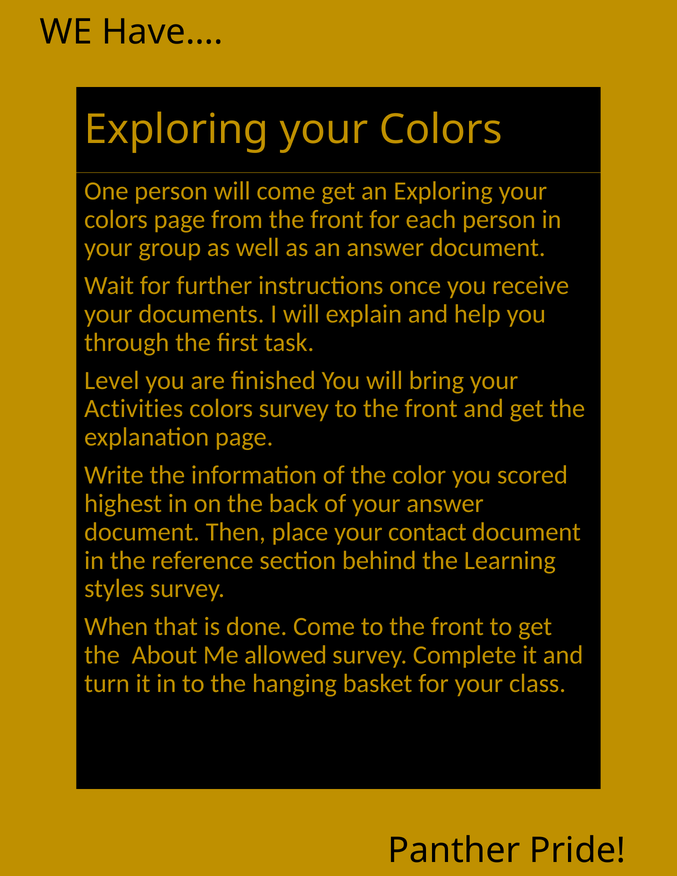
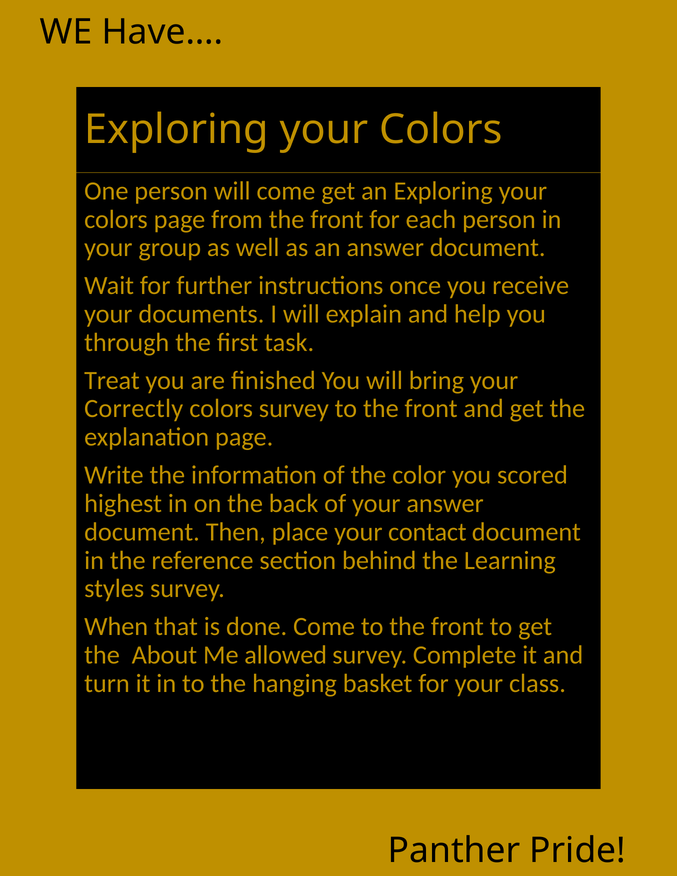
Level: Level -> Treat (112, 380)
Activities: Activities -> Correctly (134, 409)
